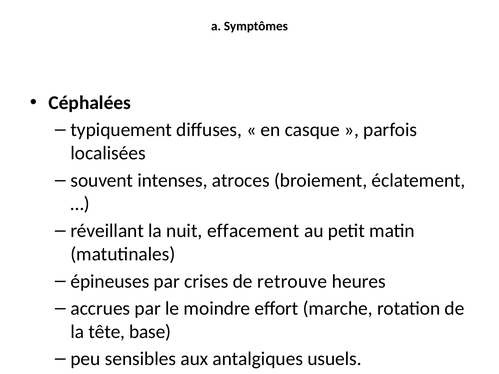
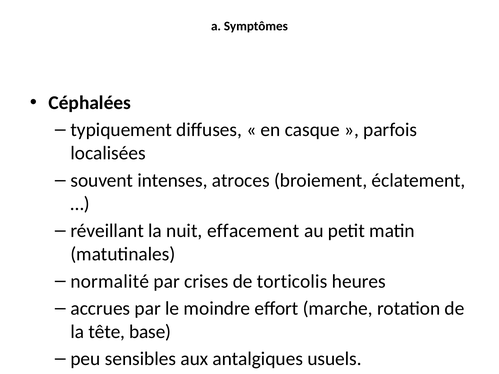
épineuses: épineuses -> normalité (110, 281)
retrouve: retrouve -> torticolis (292, 281)
